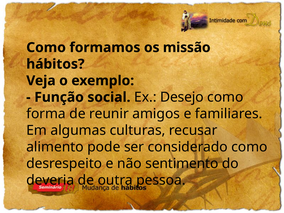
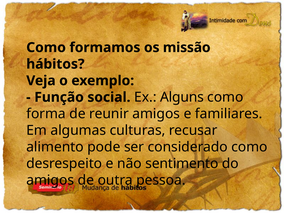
Desejo: Desejo -> Alguns (182, 97)
deveria: deveria -> amigos (50, 180)
